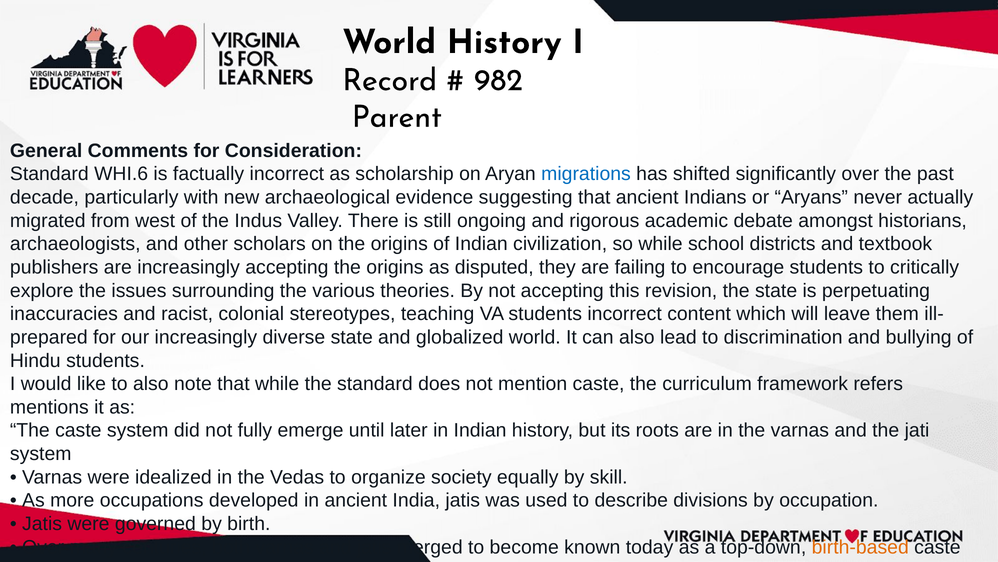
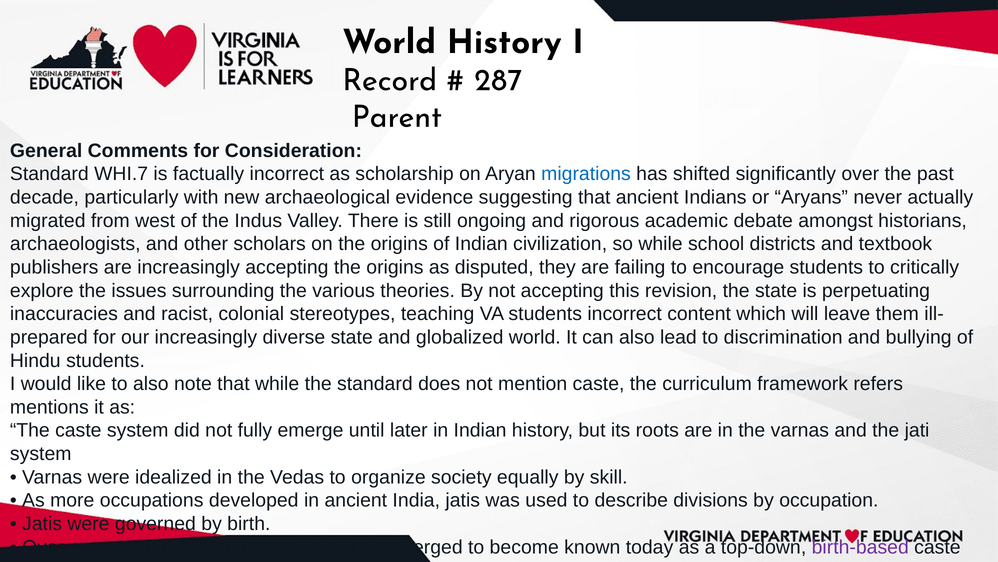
982: 982 -> 287 (498, 80)
WHI.6: WHI.6 -> WHI.7 (121, 174)
birth-based colour: orange -> purple (860, 547)
